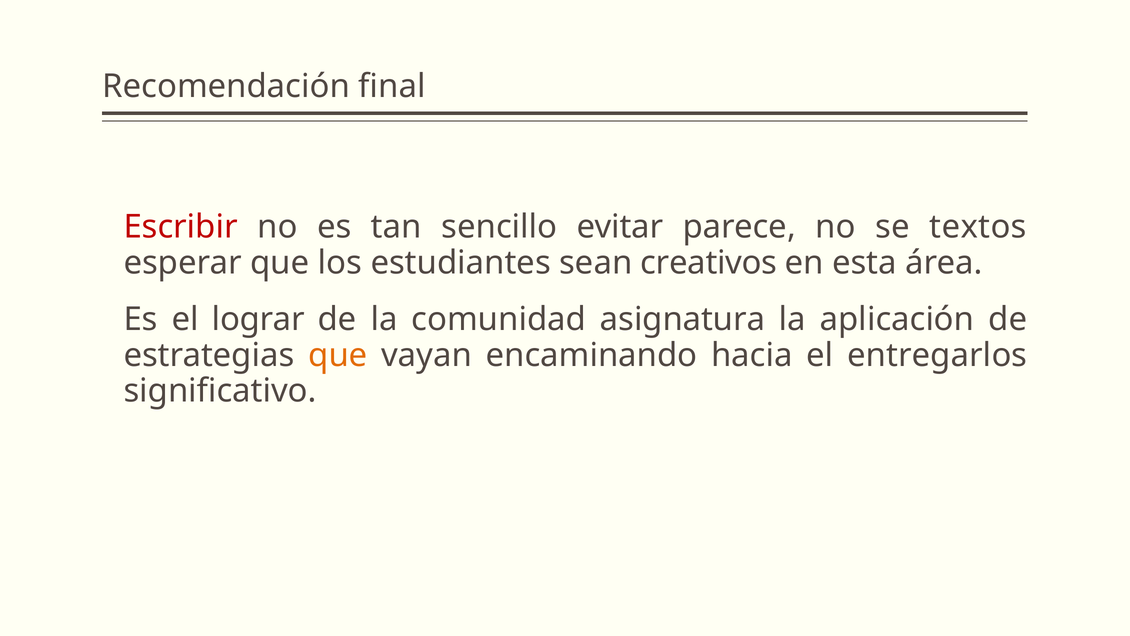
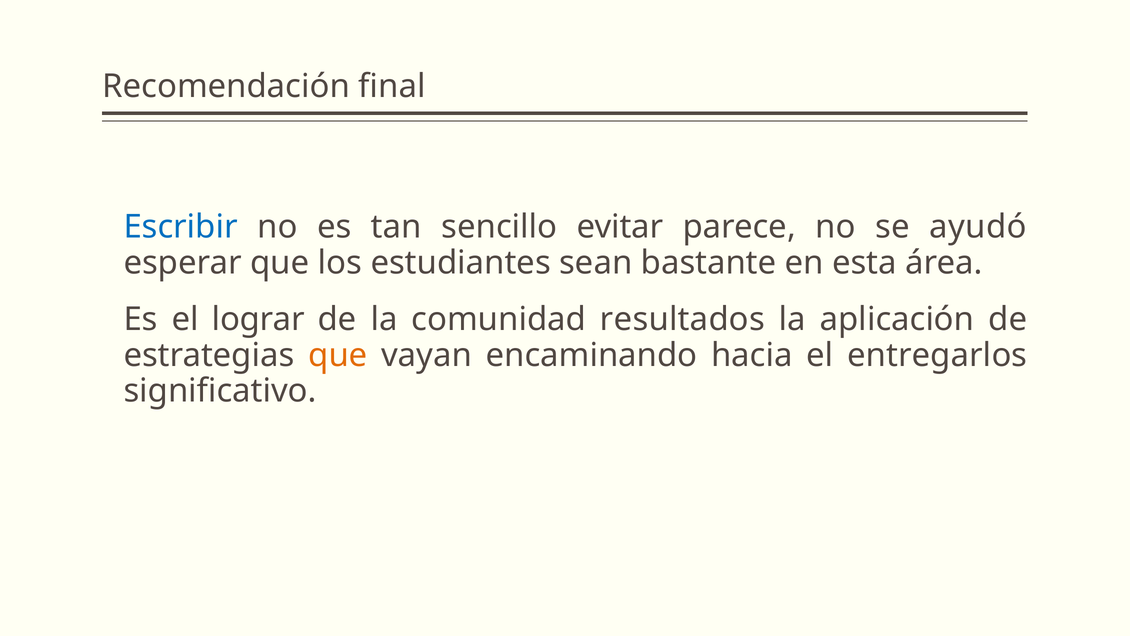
Escribir colour: red -> blue (181, 227)
textos: textos -> ayudó (978, 227)
creativos: creativos -> bastante (709, 263)
asignatura: asignatura -> resultados (682, 319)
